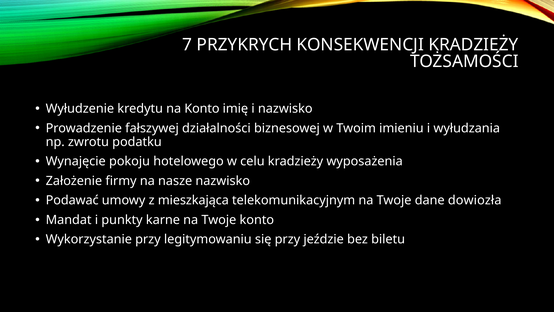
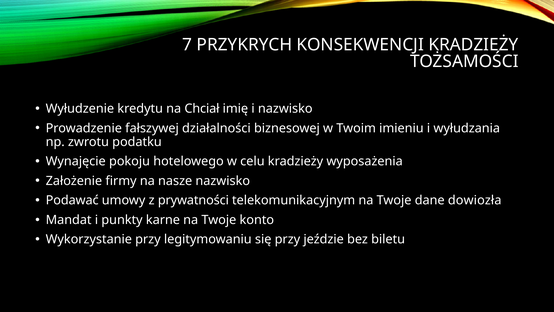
na Konto: Konto -> Chciał (202, 109)
mieszkająca: mieszkająca -> prywatności (193, 200)
